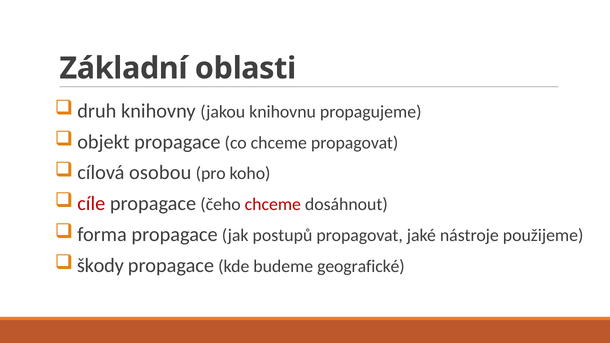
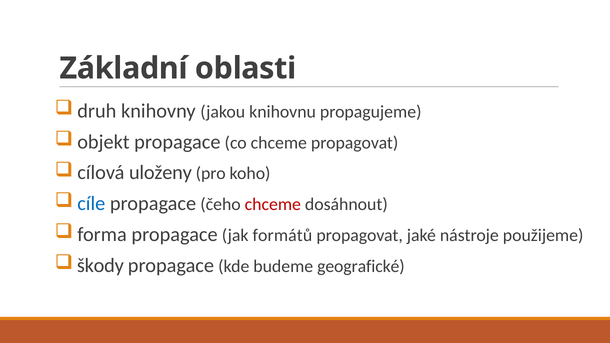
osobou: osobou -> uloženy (160, 173)
cíle colour: red -> blue (91, 204)
postupů: postupů -> formátů (282, 235)
